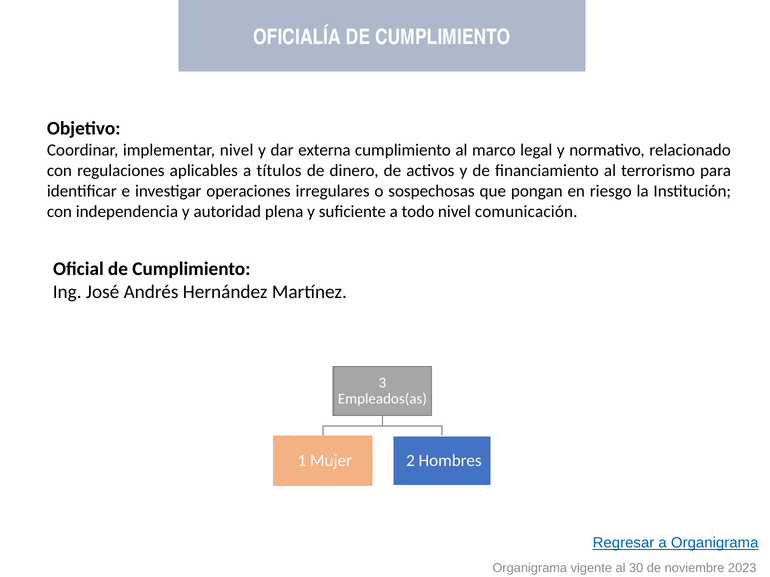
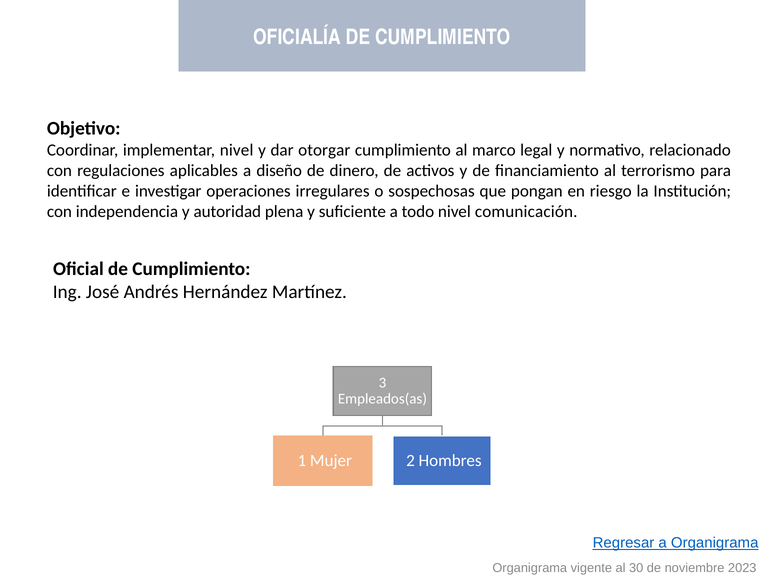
externa: externa -> otorgar (324, 150)
títulos: títulos -> diseño (279, 171)
